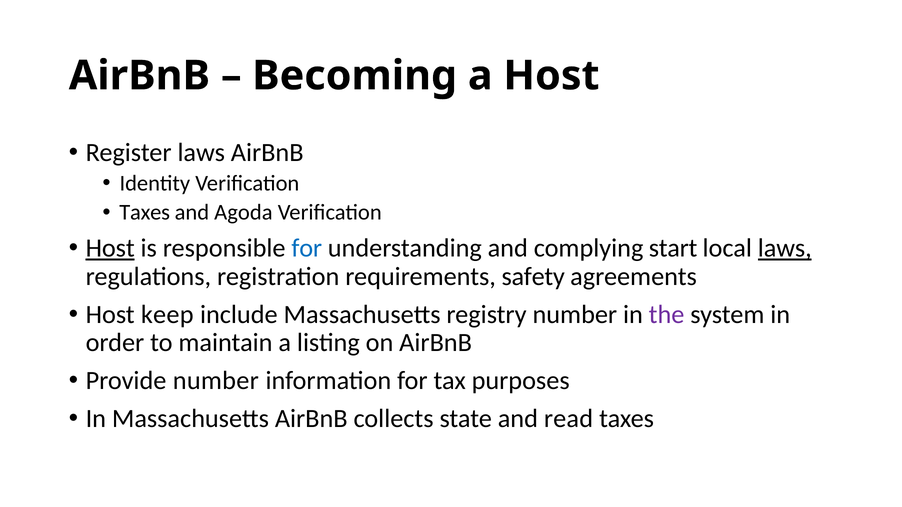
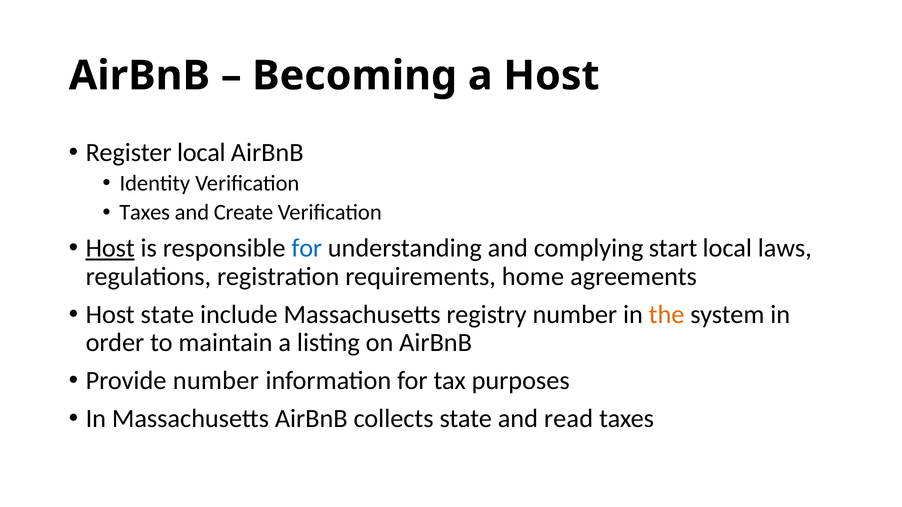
Register laws: laws -> local (201, 153)
Agoda: Agoda -> Create (244, 213)
laws underline: present -> none (785, 248)
safety: safety -> home (533, 277)
Host keep: keep -> state (167, 315)
the colour: purple -> orange (667, 315)
